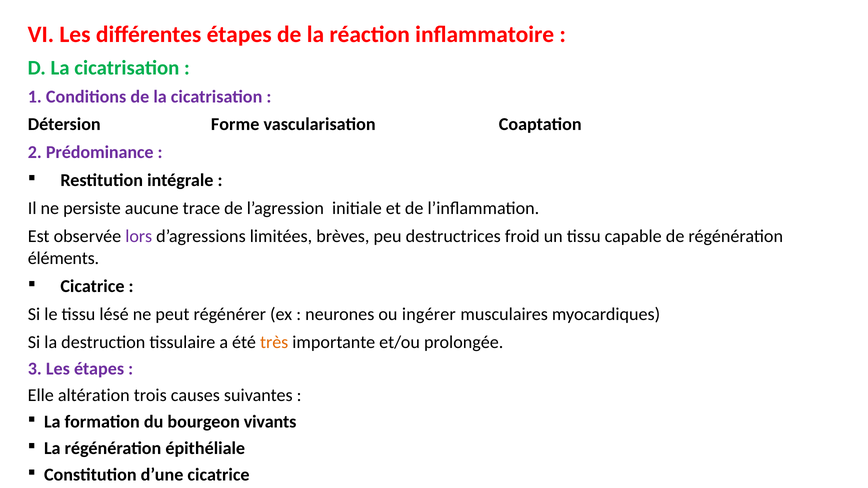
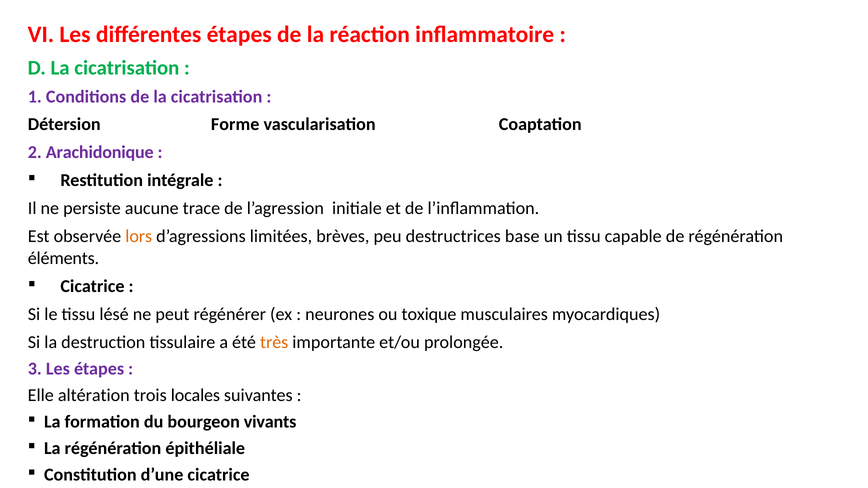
Prédominance: Prédominance -> Arachidonique (100, 152)
lors colour: purple -> orange (139, 236)
froid: froid -> base (522, 236)
ingérer: ingérer -> toxique (429, 314)
causes: causes -> locales (195, 395)
